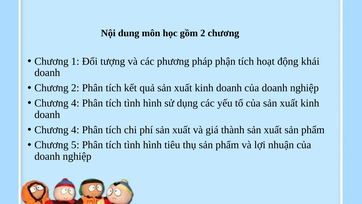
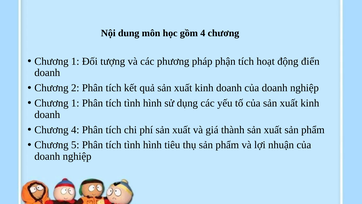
gồm 2: 2 -> 4 (203, 33)
khái: khái -> điển (310, 61)
4: 4 -> 1 (75, 103)
